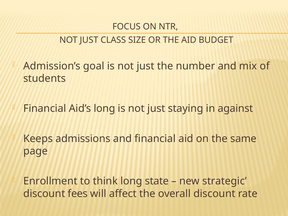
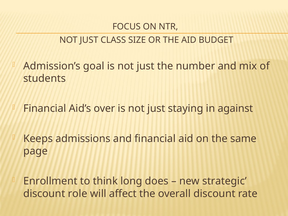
Aid’s long: long -> over (104, 109)
state: state -> does (157, 181)
fees: fees -> role (78, 194)
